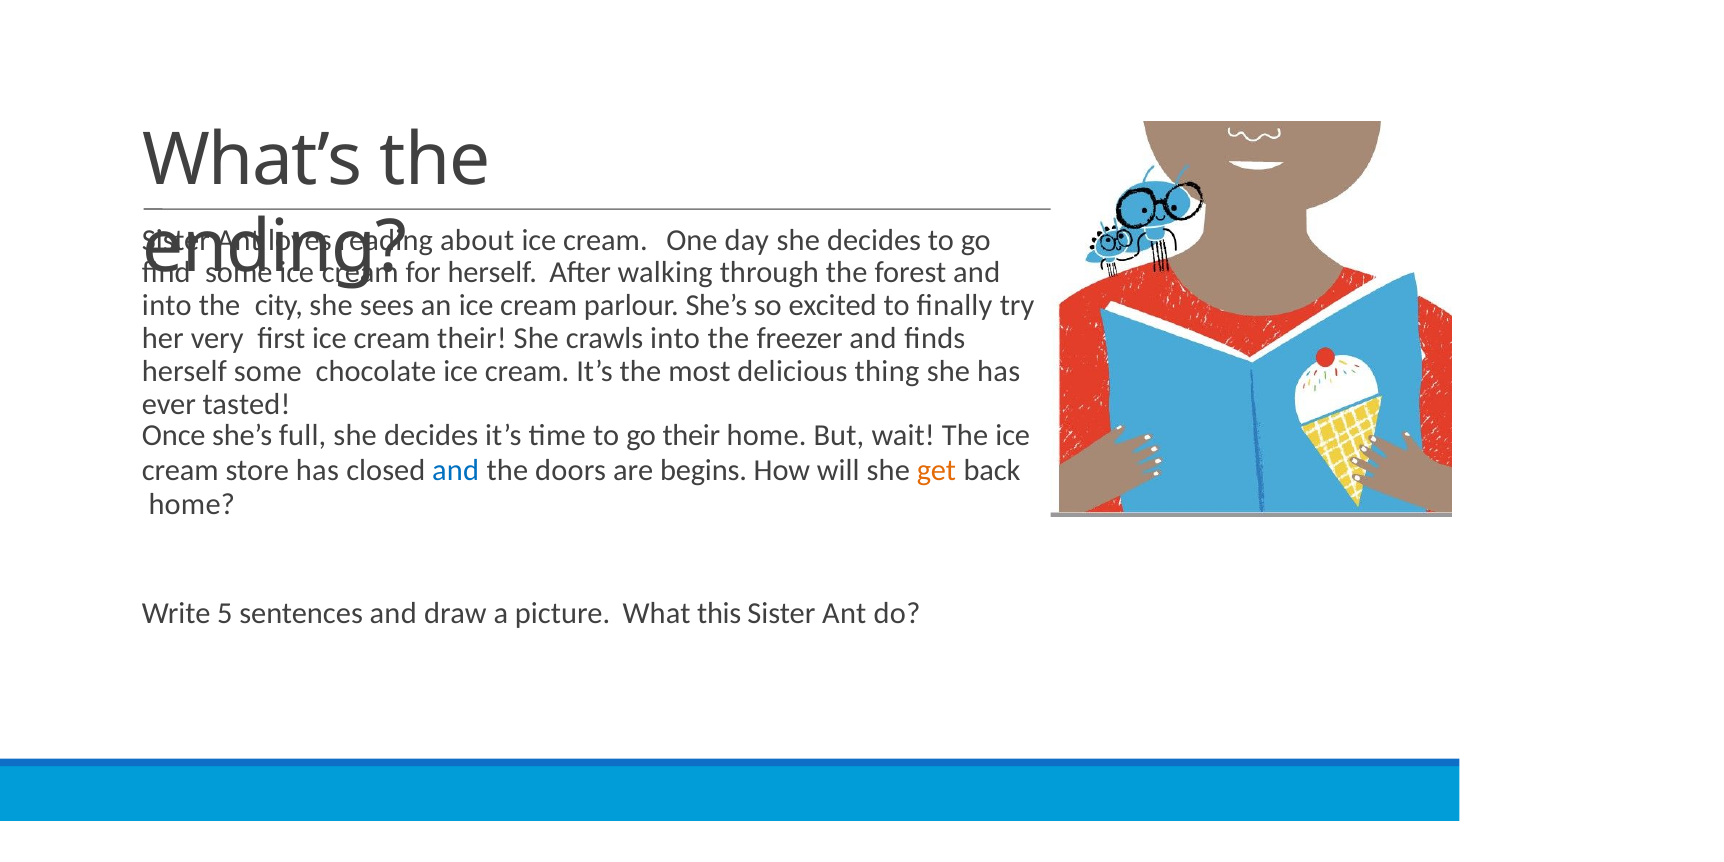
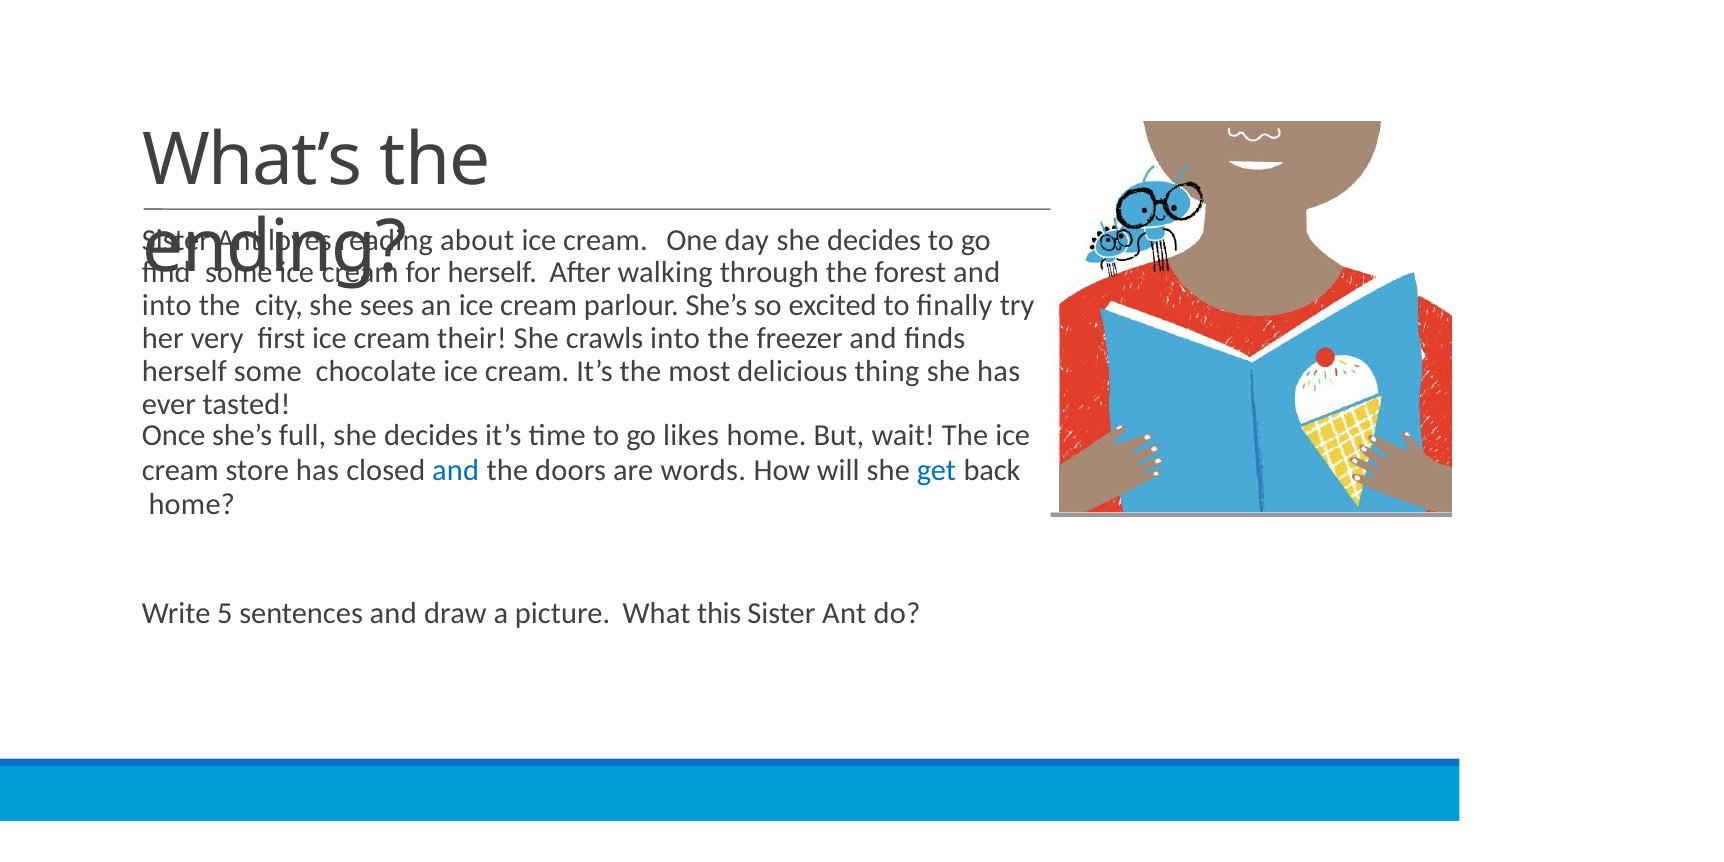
go their: their -> likes (691, 435)
begins: begins -> words (703, 471)
get colour: orange -> blue (936, 471)
